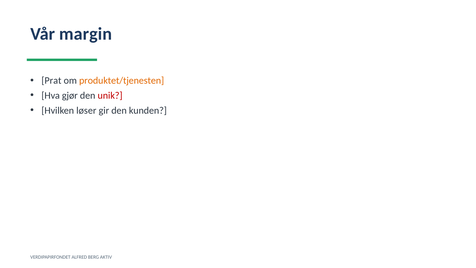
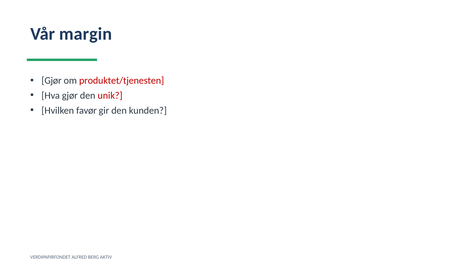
Prat: Prat -> Gjør (51, 81)
produktet/tjenesten colour: orange -> red (122, 81)
løser: løser -> favør (86, 110)
